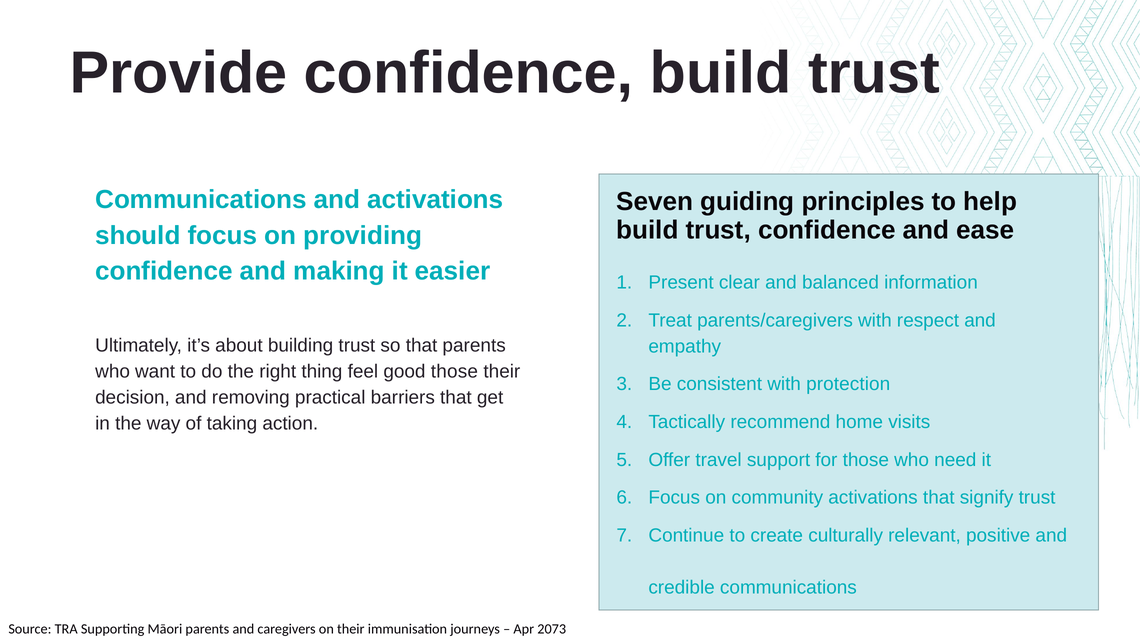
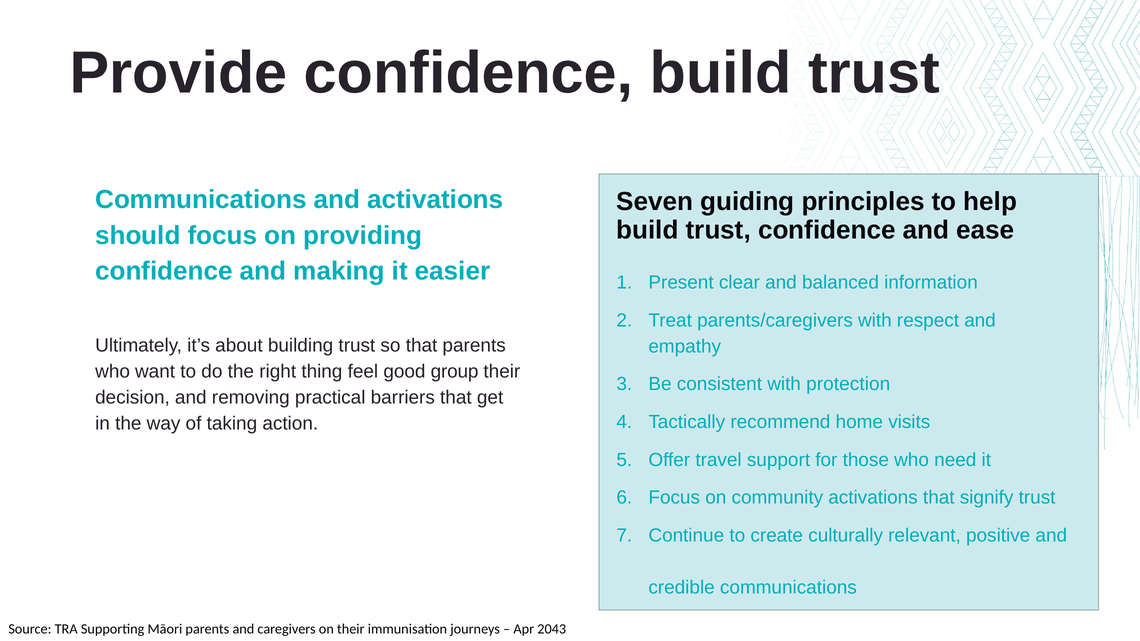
good those: those -> group (455, 372)
2073: 2073 -> 2043 (552, 629)
